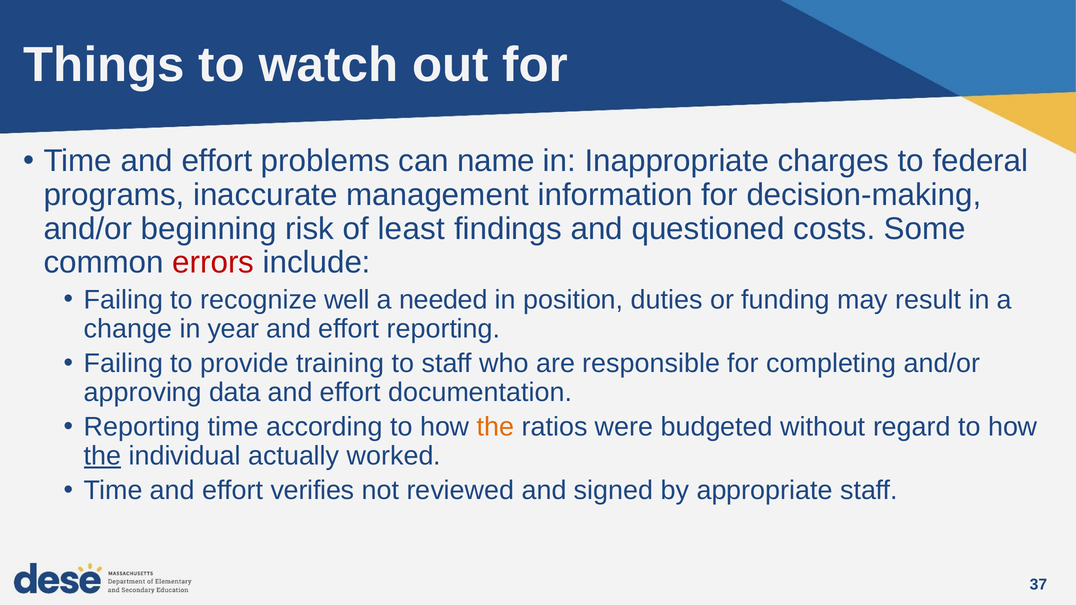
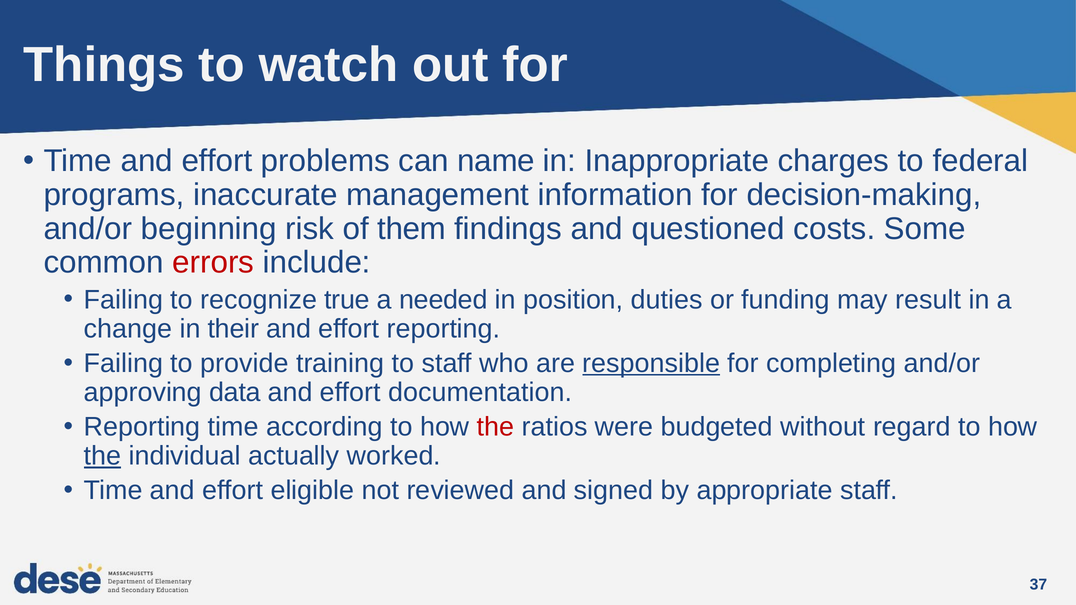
least: least -> them (412, 229)
well: well -> true (347, 300)
year: year -> their (233, 329)
responsible underline: none -> present (651, 363)
the colour: orange -> red (496, 427)
verifies: verifies -> eligible (312, 491)
